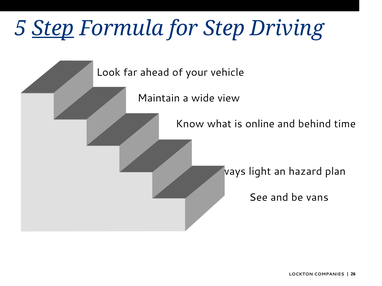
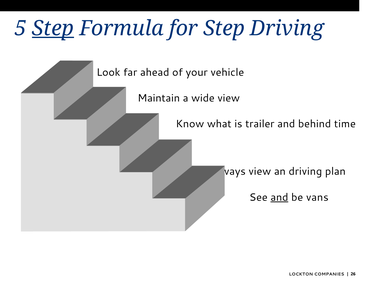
online: online -> trailer (260, 124)
light: light -> view (260, 172)
an hazard: hazard -> driving (305, 172)
and underline: none -> present (279, 198)
